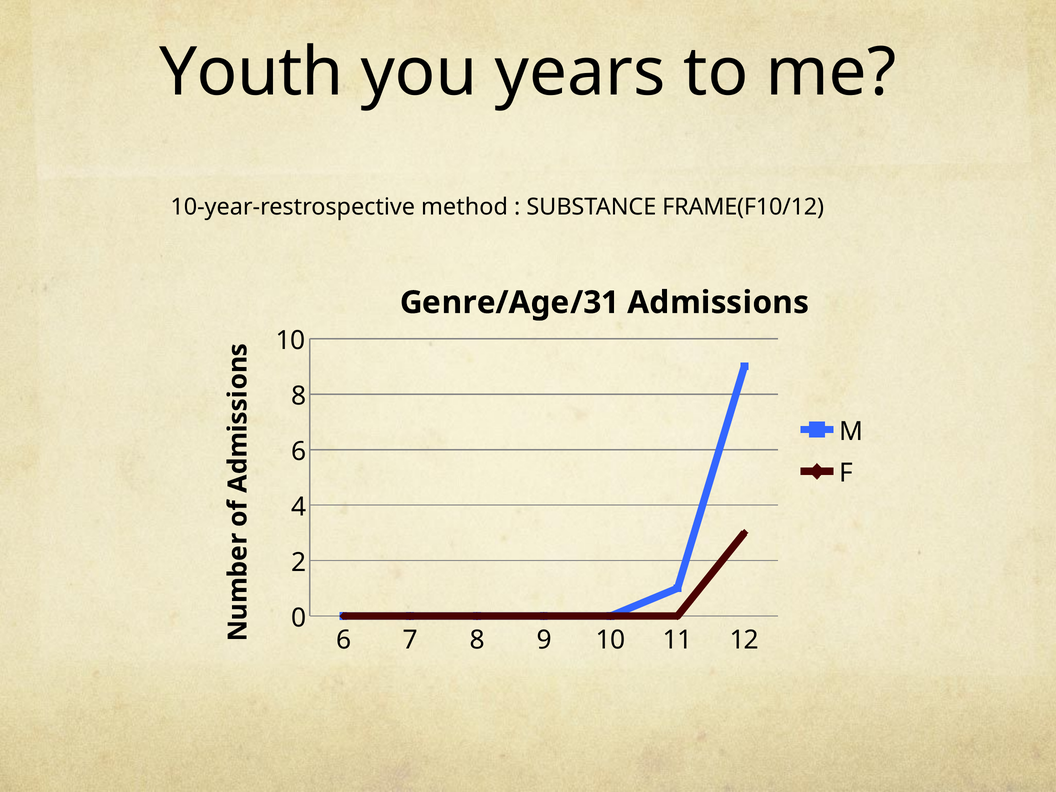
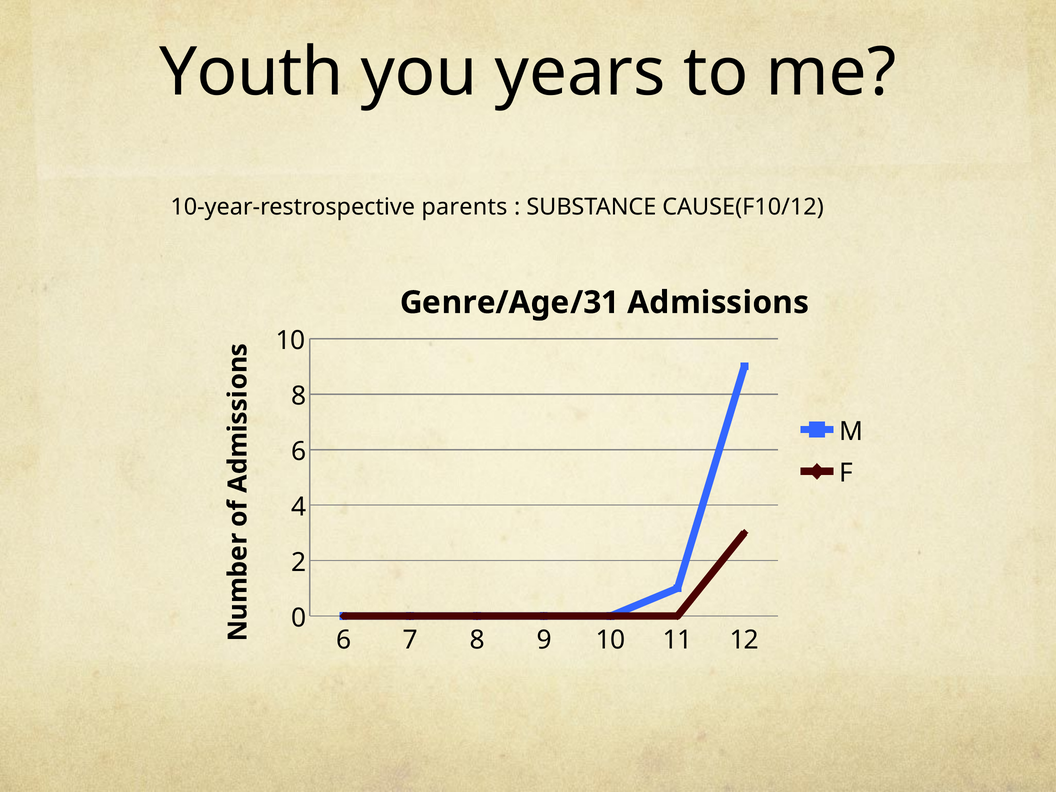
method: method -> parents (464, 207)
FRAME(F10/12: FRAME(F10/12 -> CAUSE(F10/12 (743, 207)
